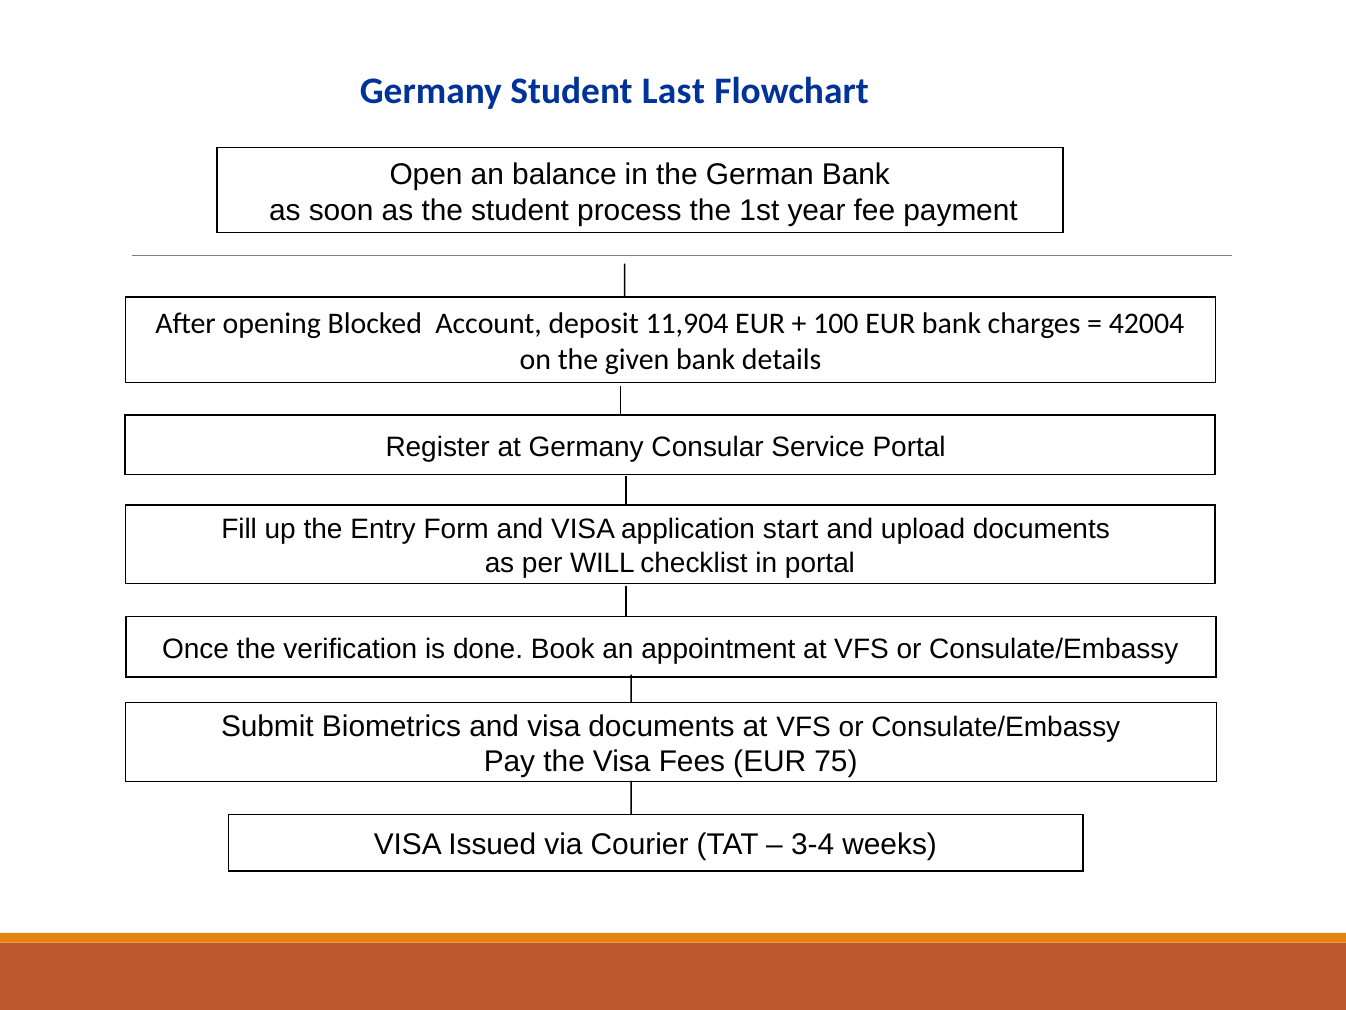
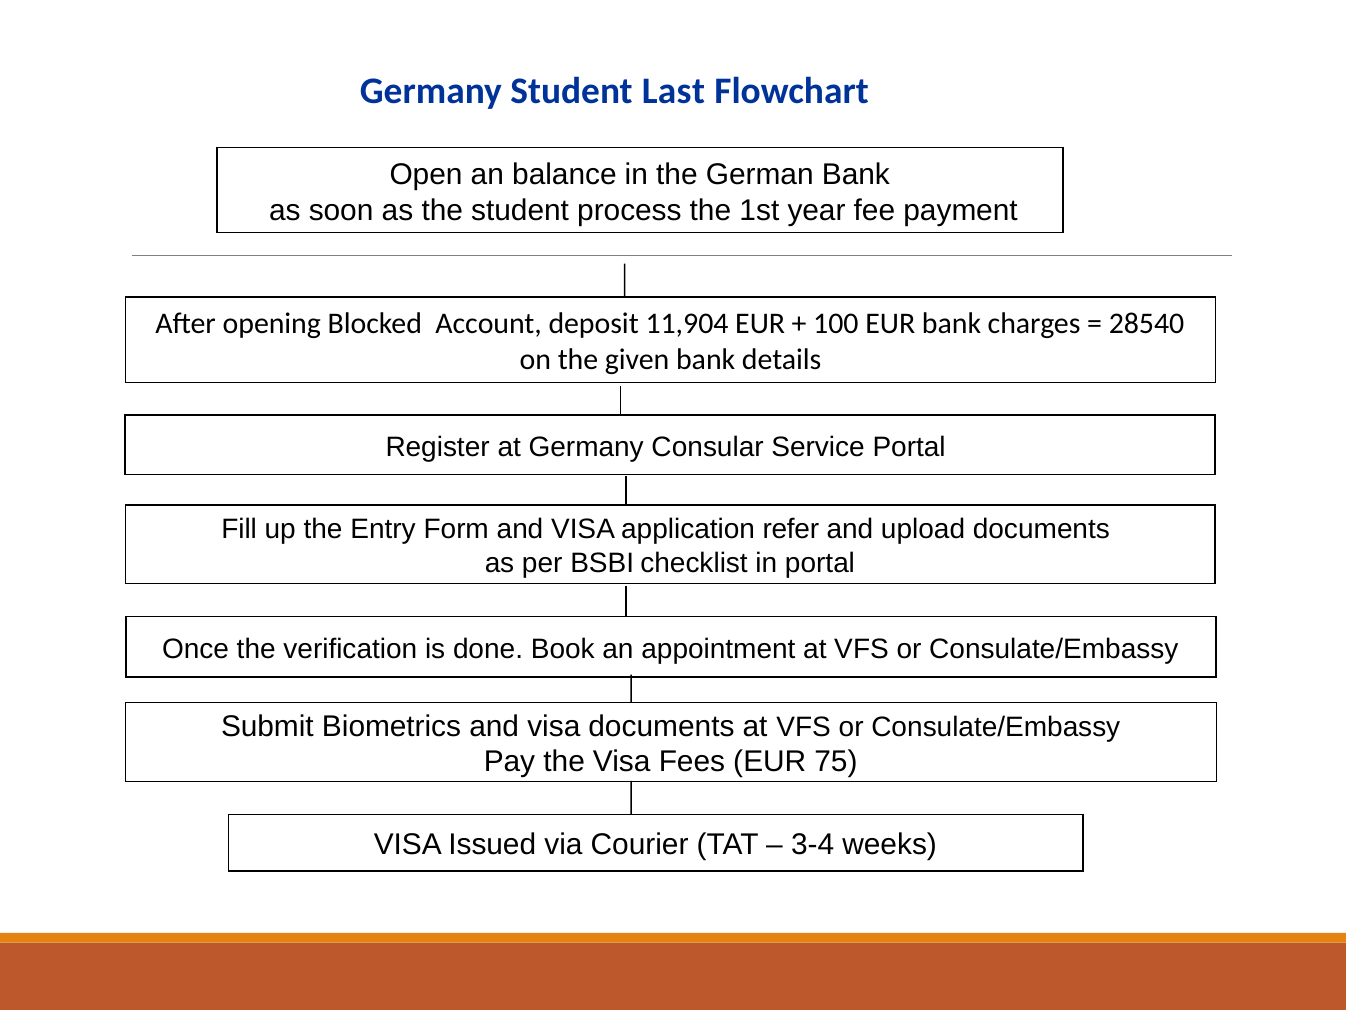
42004: 42004 -> 28540 (1147, 324)
start: start -> refer (791, 529)
WILL: WILL -> BSBI (602, 563)
